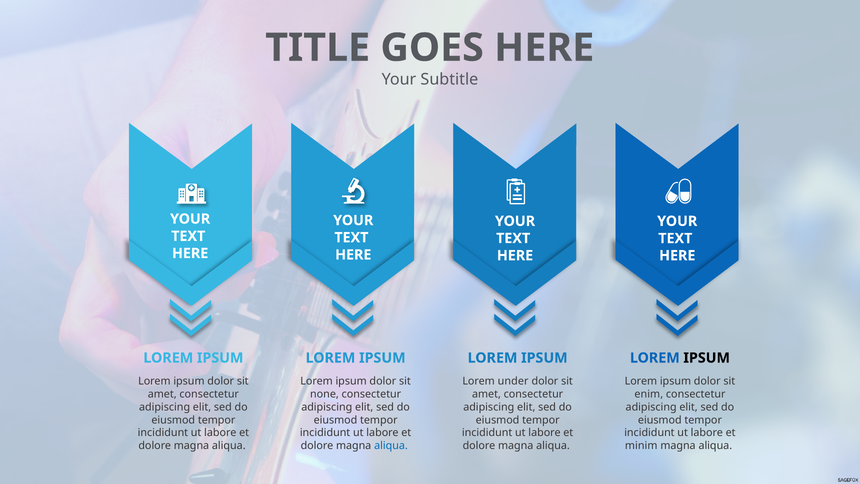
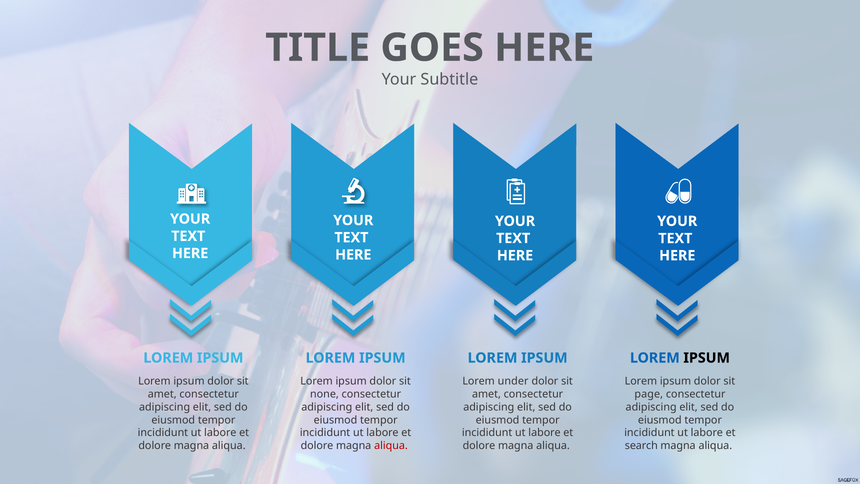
enim: enim -> page (649, 394)
aliqua colour: blue -> red (391, 446)
minim: minim -> search (641, 446)
